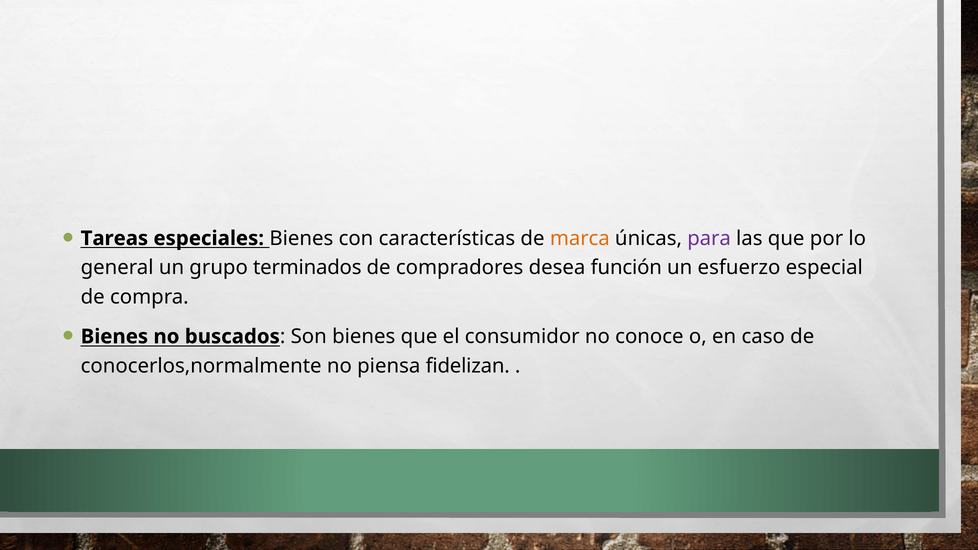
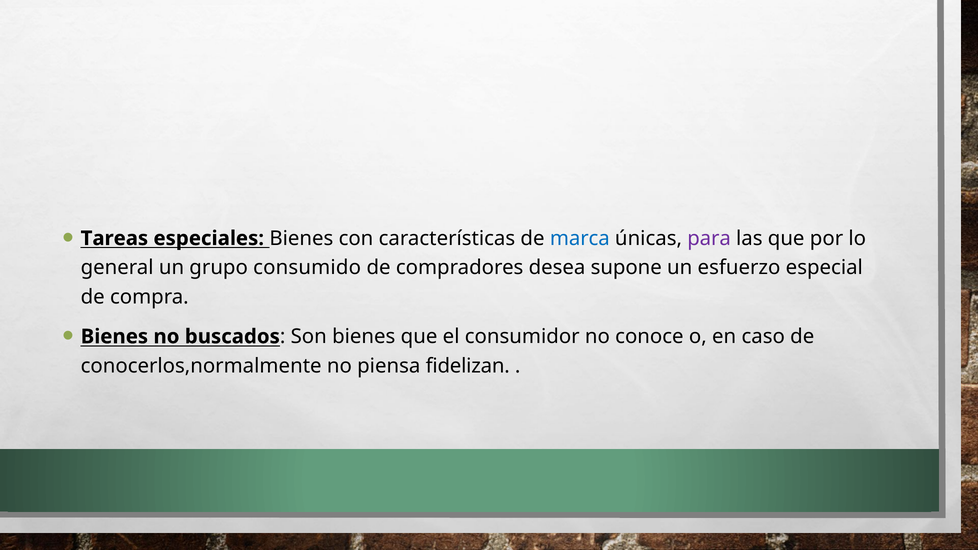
marca colour: orange -> blue (580, 238)
terminados: terminados -> consumido (307, 268)
función: función -> supone (626, 268)
